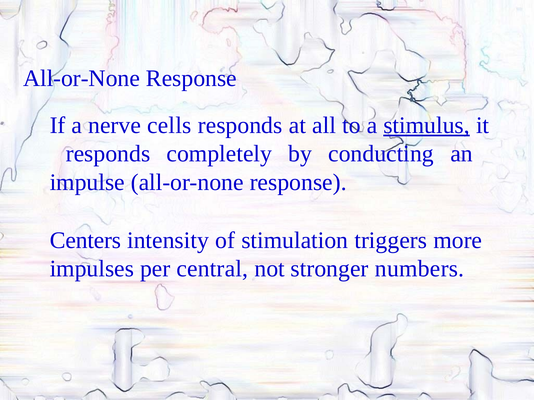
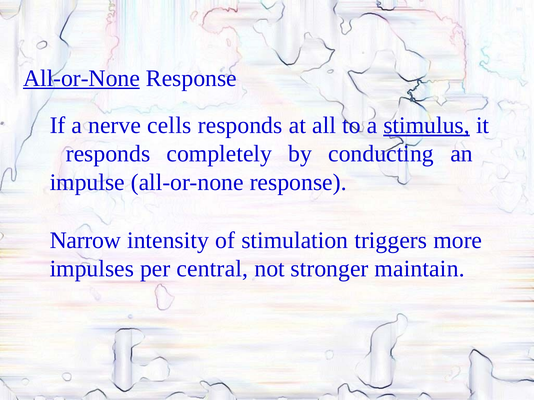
All-or-None underline: none -> present (81, 78)
Centers: Centers -> Narrow (85, 241)
numbers: numbers -> maintain (420, 269)
